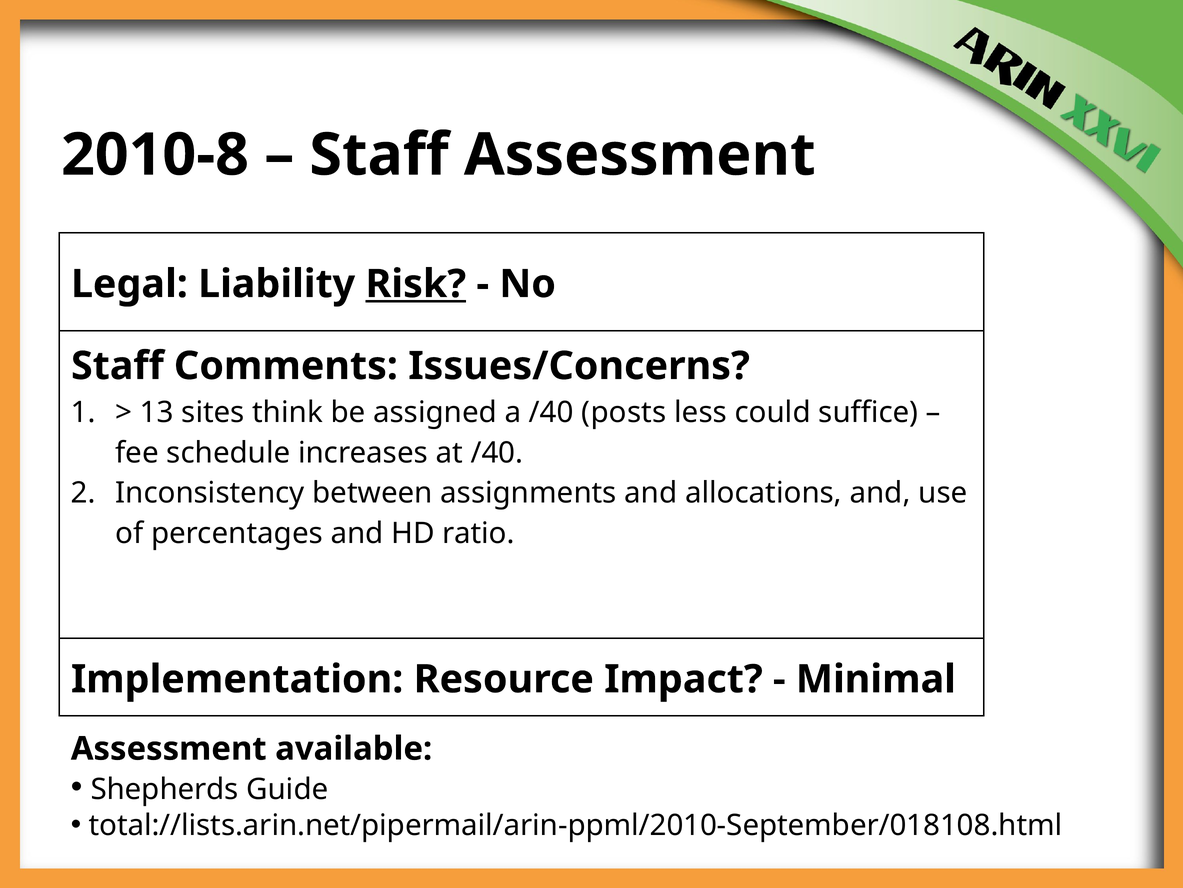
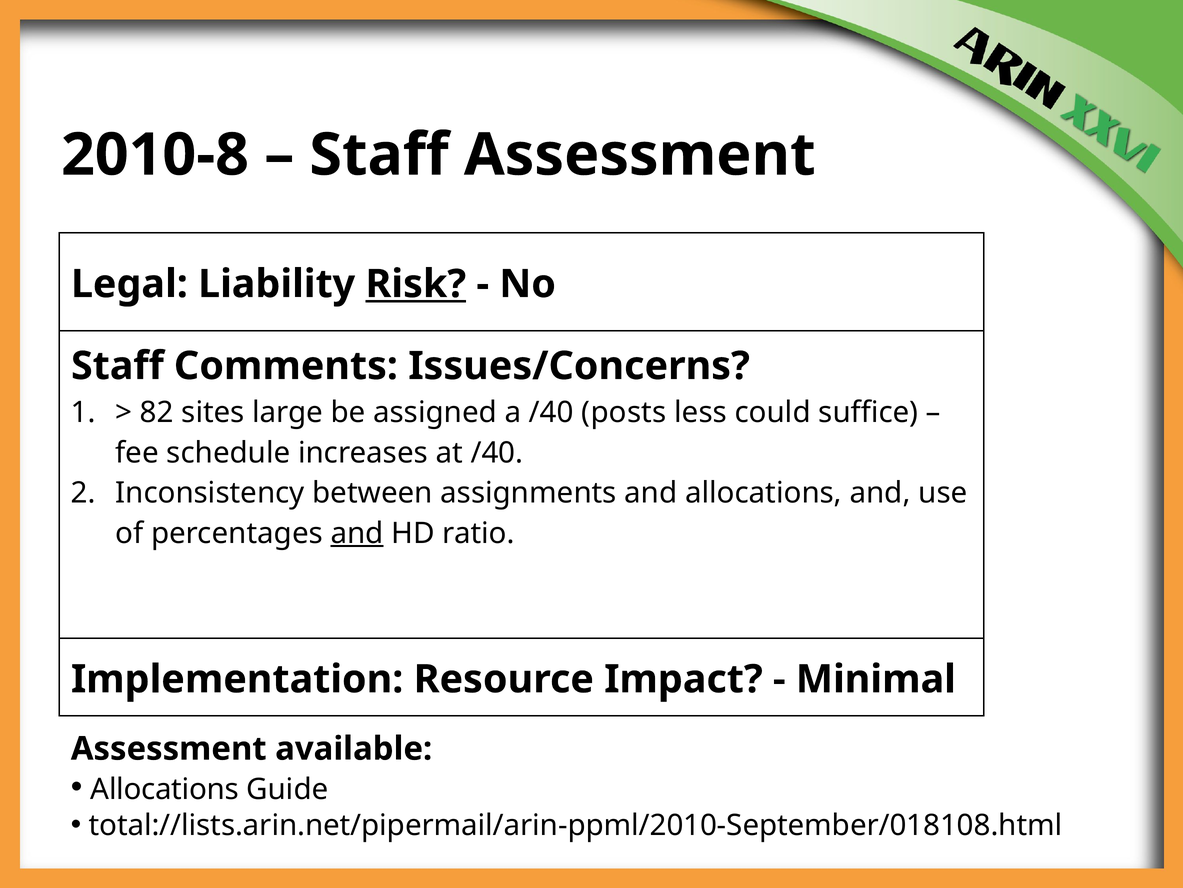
13: 13 -> 82 (157, 412)
think: think -> large (288, 412)
and underline: none -> present (357, 533)
Shepherds: Shepherds -> Allocations (165, 789)
